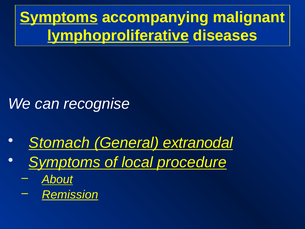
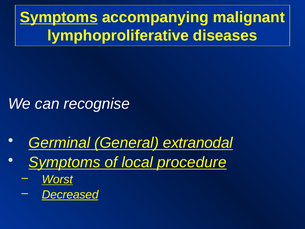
lymphoproliferative underline: present -> none (118, 36)
Stomach: Stomach -> Germinal (59, 143)
About: About -> Worst (57, 179)
Remission: Remission -> Decreased (70, 195)
